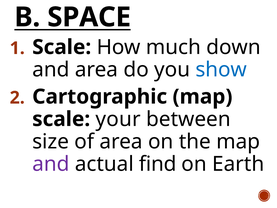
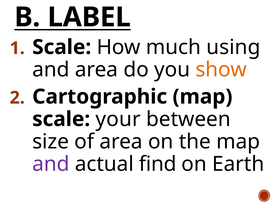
SPACE: SPACE -> LABEL (89, 17)
down: down -> using (233, 47)
show colour: blue -> orange (221, 70)
